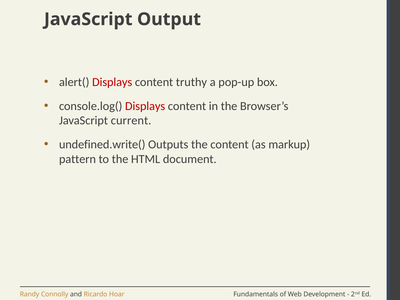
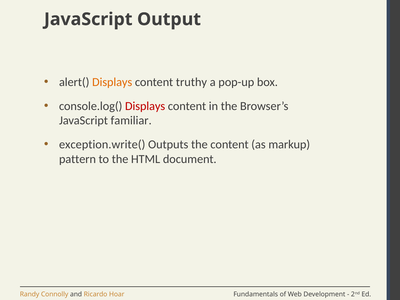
Displays colour: red -> orange (112, 82)
current: current -> familiar (131, 121)
undefined.write(: undefined.write( -> exception.write( (102, 144)
